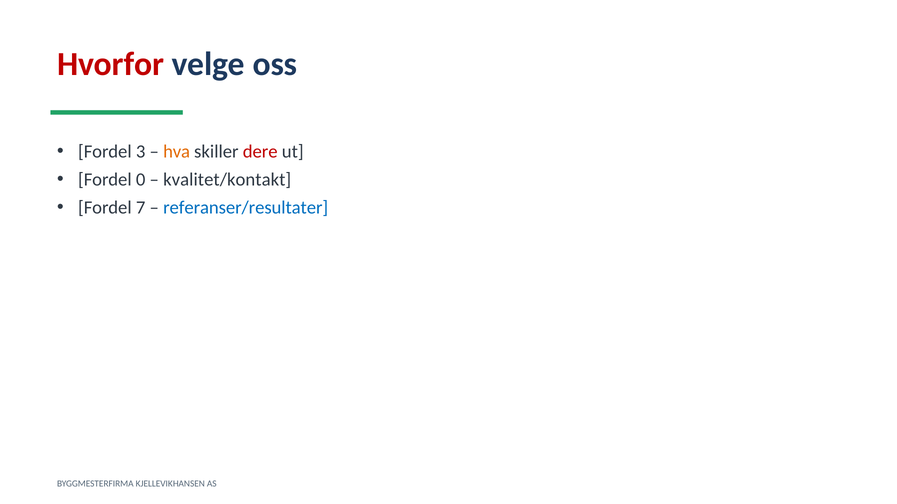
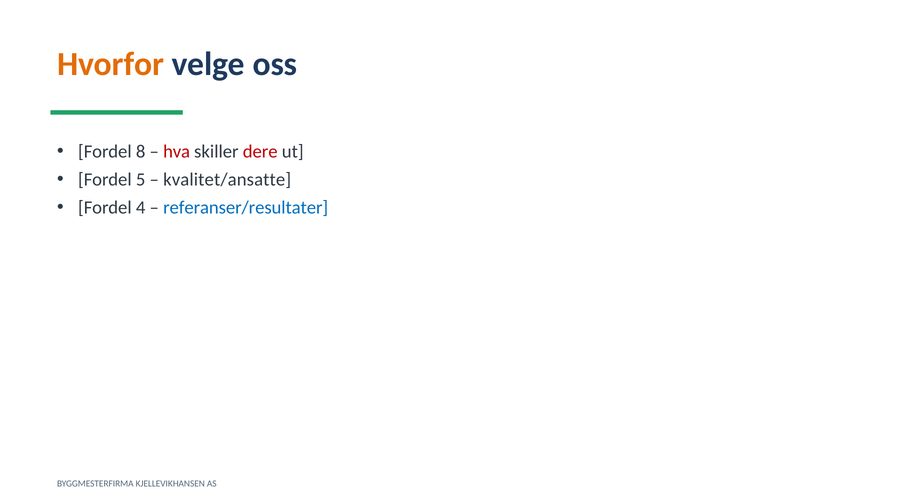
Hvorfor colour: red -> orange (111, 64)
3: 3 -> 8 (141, 152)
hva colour: orange -> red (177, 152)
0: 0 -> 5 (141, 180)
kvalitet/kontakt: kvalitet/kontakt -> kvalitet/ansatte (227, 180)
7: 7 -> 4 (141, 208)
